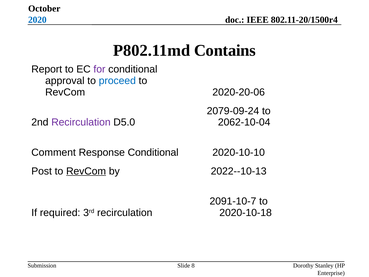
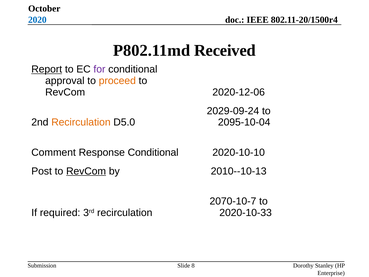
Contains: Contains -> Received (225, 50)
Report underline: none -> present (47, 69)
proceed colour: blue -> orange (117, 81)
2020-20-06: 2020-20-06 -> 2020-12-06 (239, 92)
2079-09-24: 2079-09-24 -> 2029-09-24 (233, 111)
Recirculation colour: purple -> orange (81, 122)
2062-10-04: 2062-10-04 -> 2095-10-04 (244, 122)
2022--10-13: 2022--10-13 -> 2010--10-13 (239, 171)
2091-10-7: 2091-10-7 -> 2070-10-7 (233, 201)
2020-10-18: 2020-10-18 -> 2020-10-33 (246, 213)
